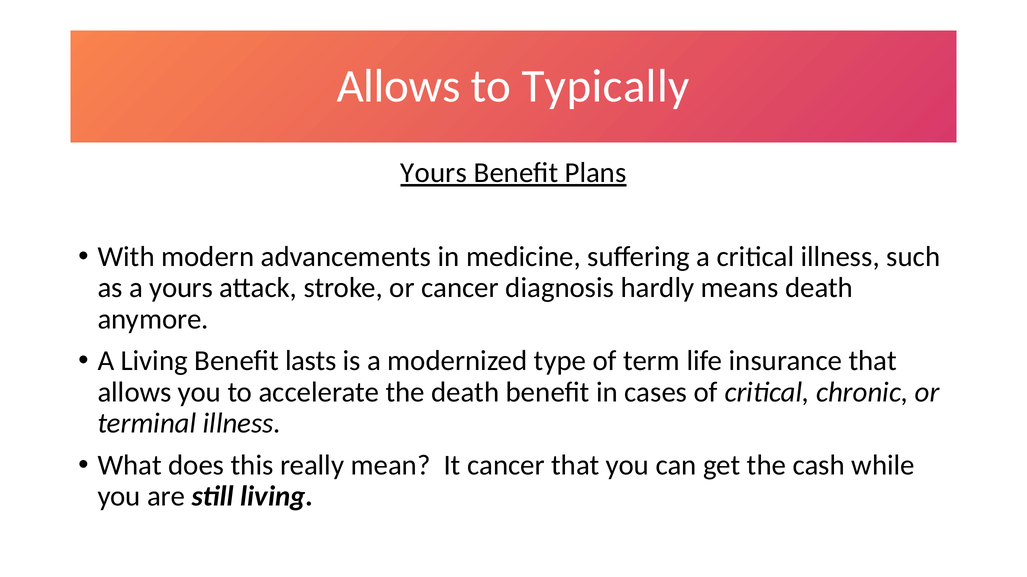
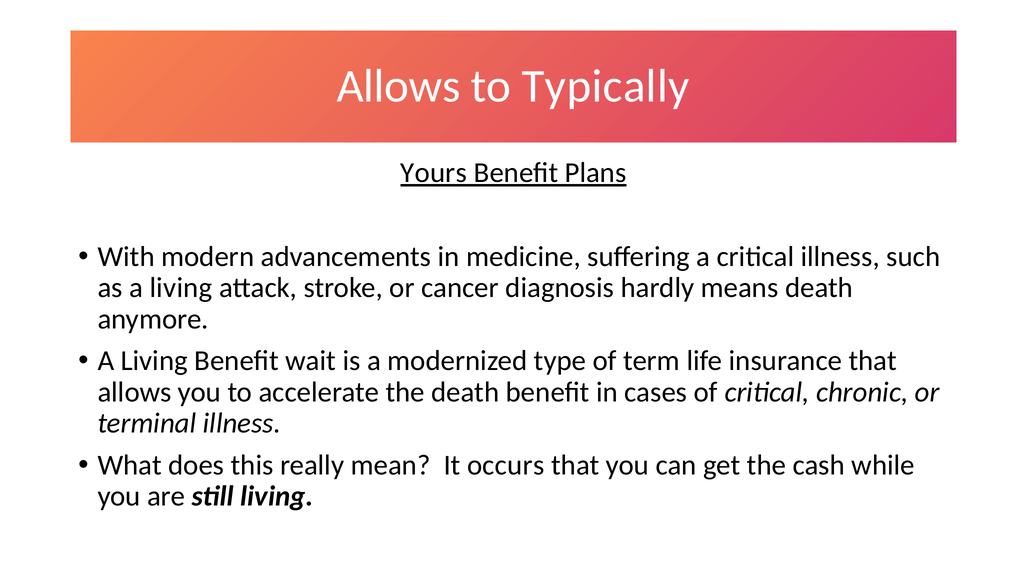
as a yours: yours -> living (181, 288)
lasts: lasts -> wait (311, 361)
It cancer: cancer -> occurs (506, 466)
